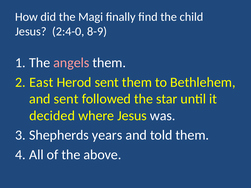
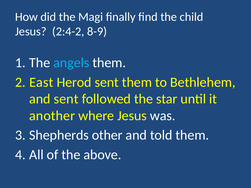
2:4-0: 2:4-0 -> 2:4-2 (68, 32)
angels colour: pink -> light blue (71, 63)
decided: decided -> another (52, 116)
years: years -> other (107, 135)
